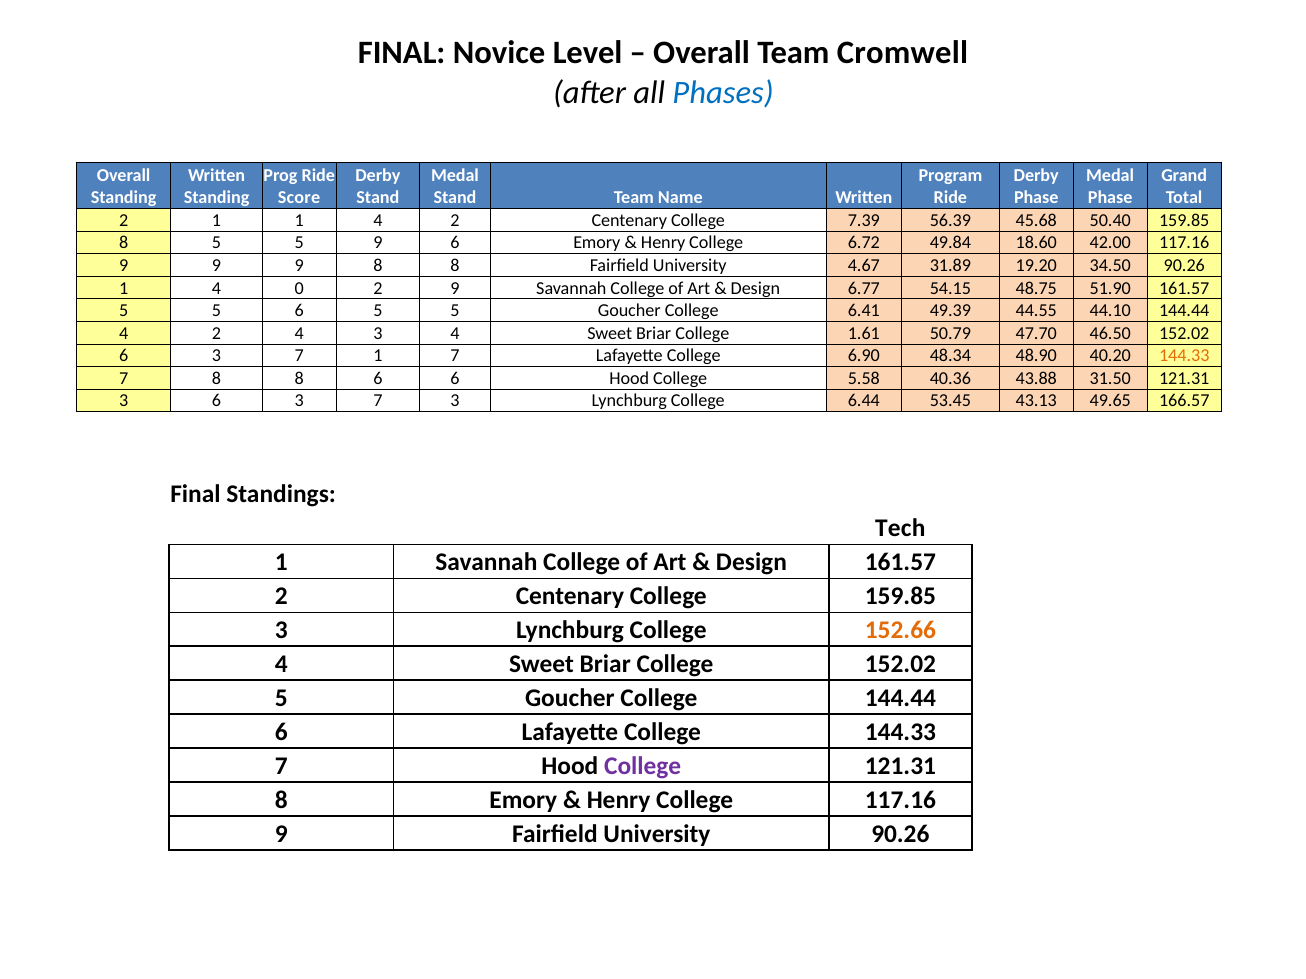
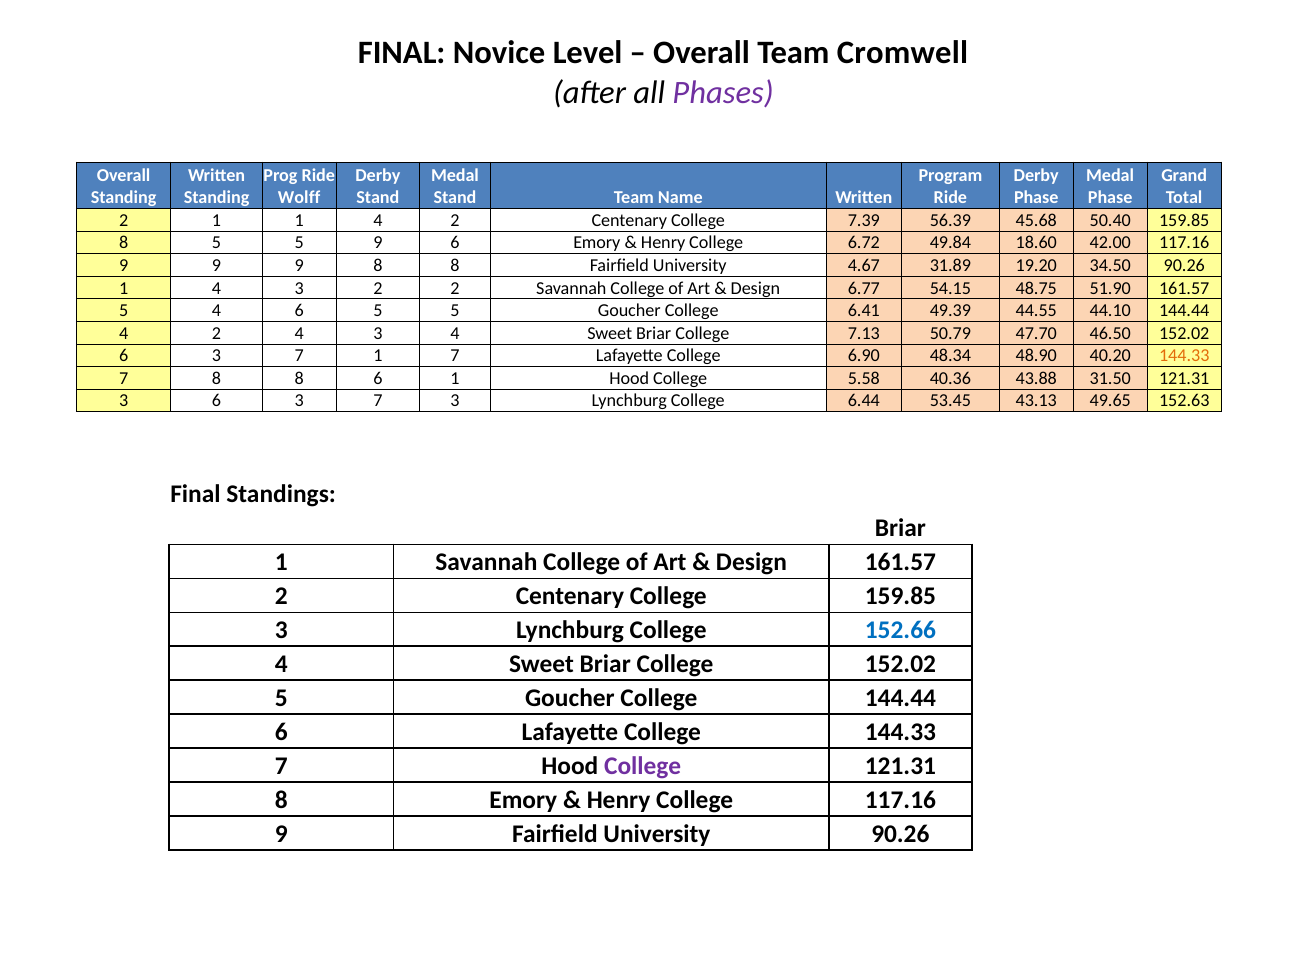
Phases colour: blue -> purple (723, 92)
Score: Score -> Wolff (299, 198)
1 4 0: 0 -> 3 (299, 288)
2 9: 9 -> 2 (455, 288)
5: 5 -> 4 (217, 311)
1.61: 1.61 -> 7.13 (864, 333)
6 6: 6 -> 1 (455, 379)
166.57: 166.57 -> 152.63 (1184, 401)
Tech: Tech -> Briar (900, 529)
152.66 colour: orange -> blue (900, 631)
